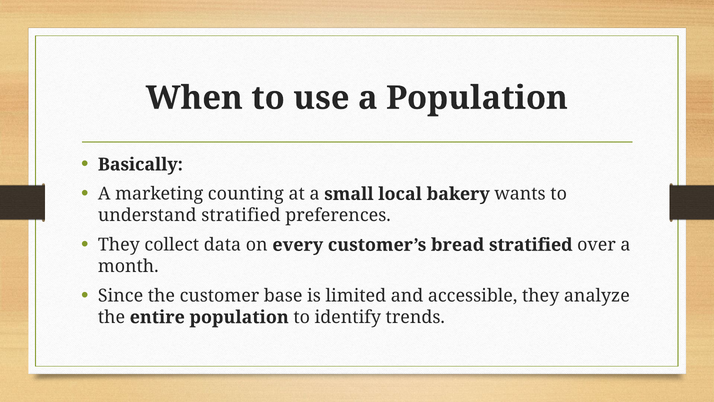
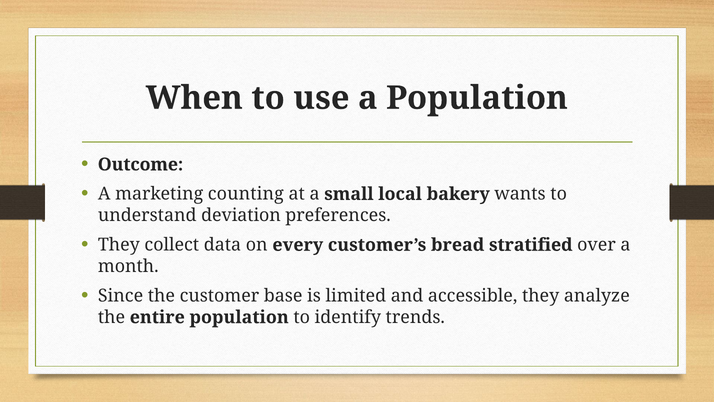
Basically: Basically -> Outcome (140, 164)
understand stratified: stratified -> deviation (241, 215)
